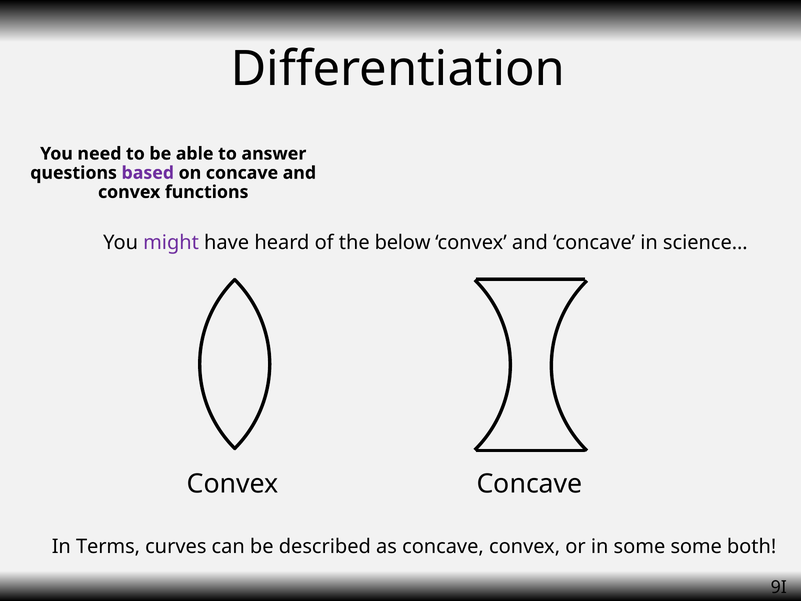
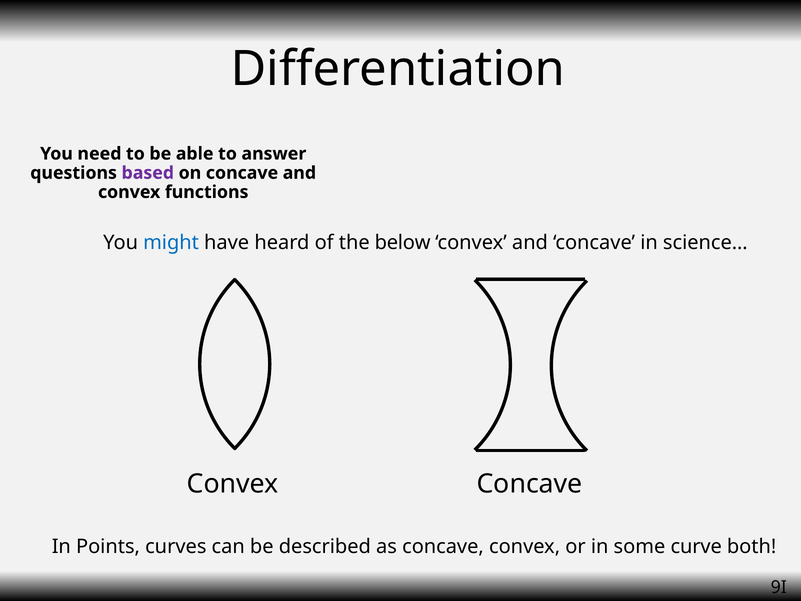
might colour: purple -> blue (171, 242)
Terms: Terms -> Points (108, 547)
some some: some -> curve (696, 547)
